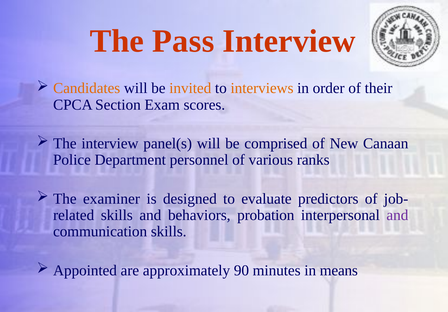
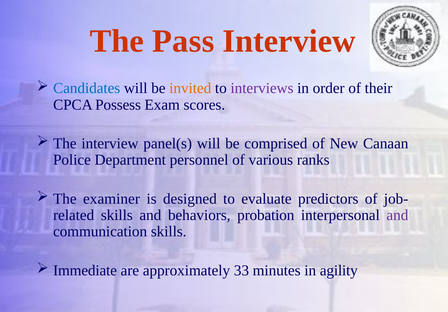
Candidates colour: orange -> blue (87, 88)
interviews colour: orange -> purple (262, 88)
Section: Section -> Possess (118, 105)
Appointed: Appointed -> Immediate (85, 270)
90: 90 -> 33 (241, 270)
means: means -> agility (339, 270)
